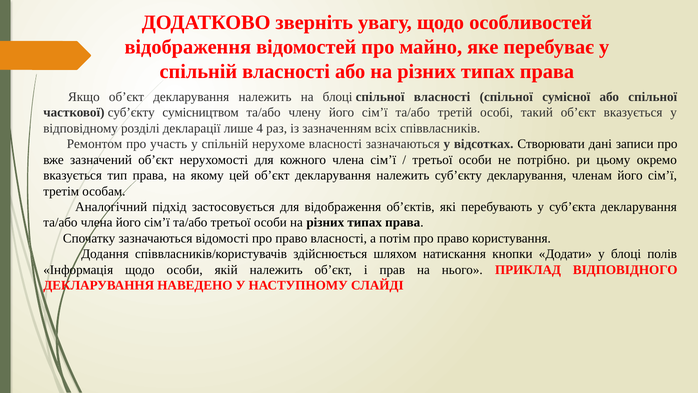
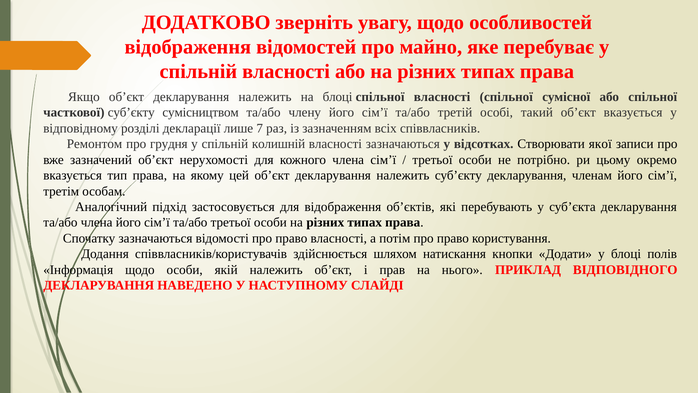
4: 4 -> 7 (260, 128)
участь: участь -> грудня (169, 144)
нерухоме: нерухоме -> колишній (279, 144)
дані: дані -> якої (600, 144)
